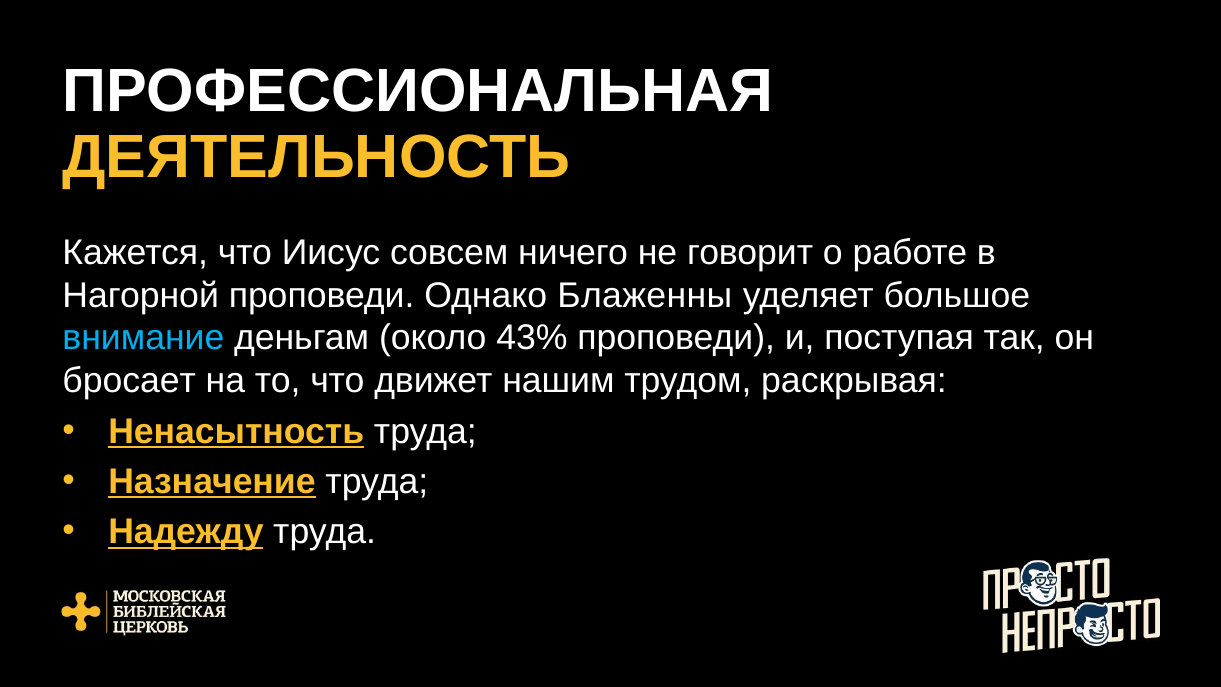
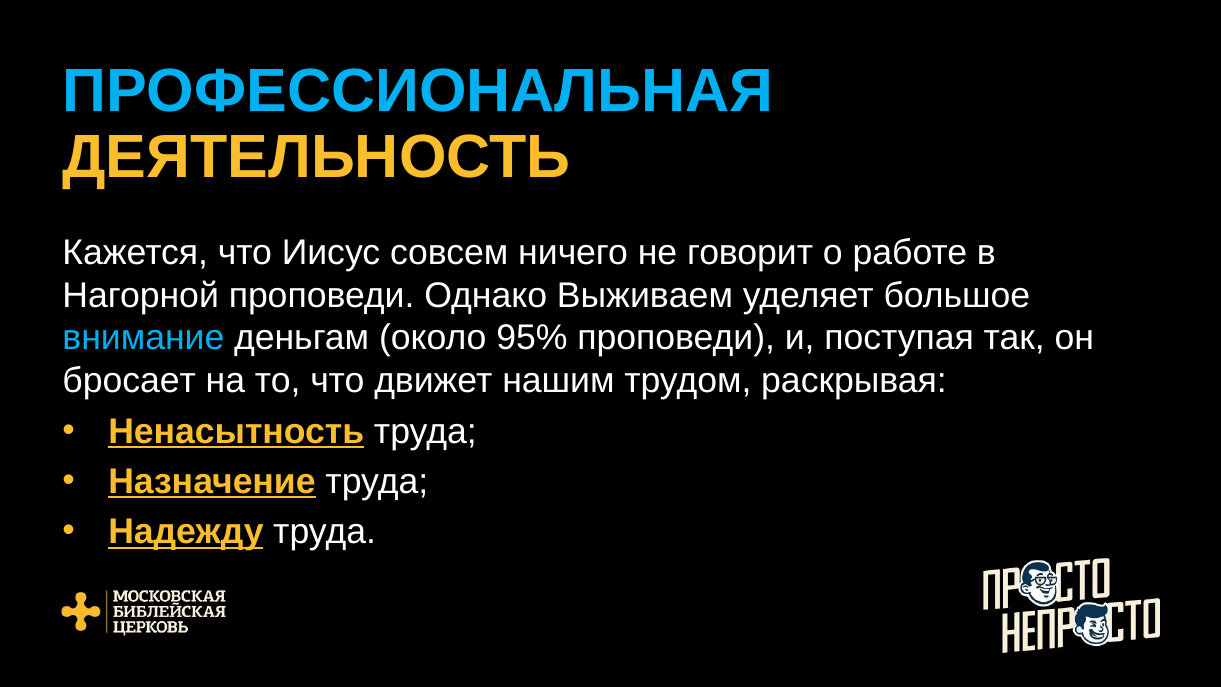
ПРОФЕССИОНАЛЬНАЯ colour: white -> light blue (418, 91)
Блаженны: Блаженны -> Выживаем (645, 295)
43%: 43% -> 95% (532, 338)
